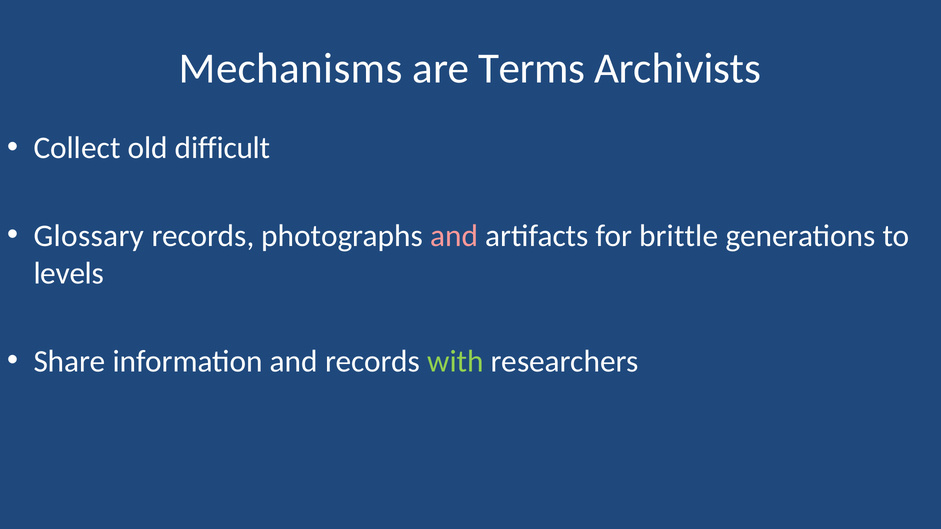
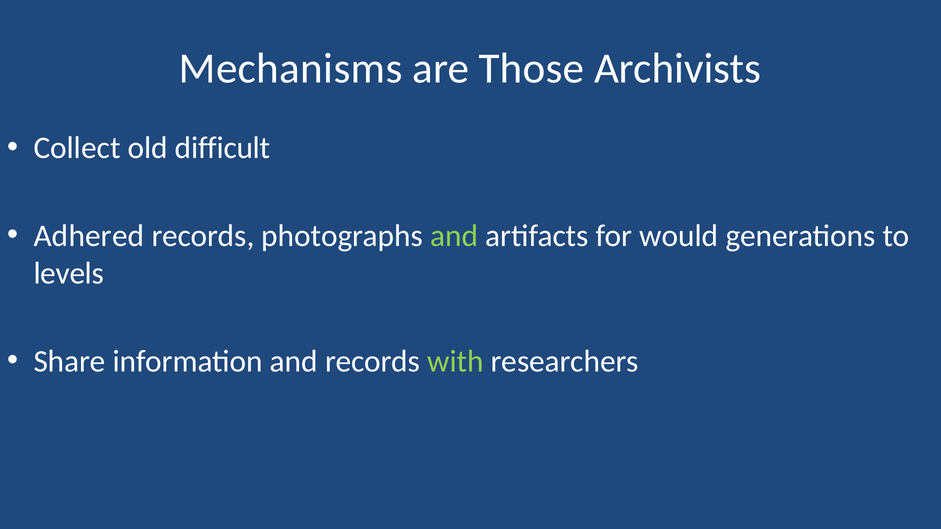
Terms: Terms -> Those (531, 68)
Glossary: Glossary -> Adhered (89, 236)
and colour: pink -> light green (454, 236)
brittle: brittle -> would (679, 236)
